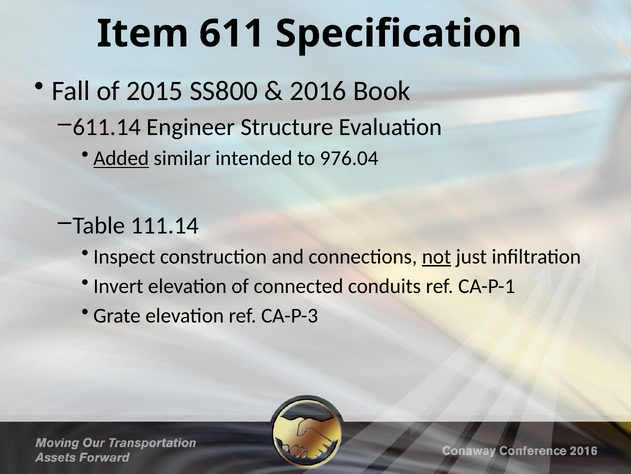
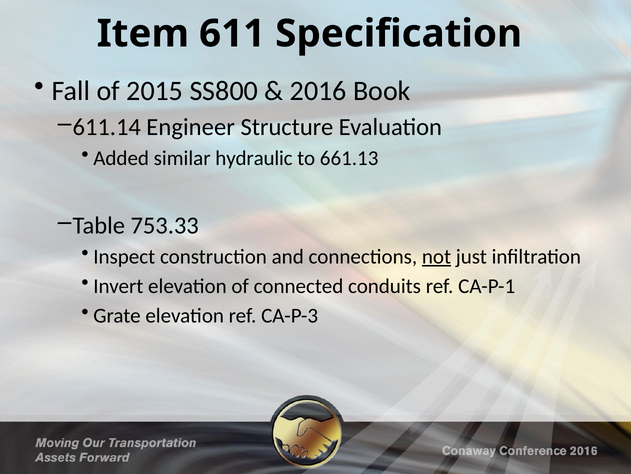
Added underline: present -> none (121, 158)
intended: intended -> hydraulic (254, 158)
976.04: 976.04 -> 661.13 (349, 158)
111.14: 111.14 -> 753.33 (165, 225)
